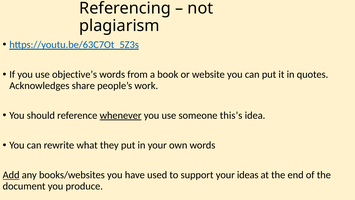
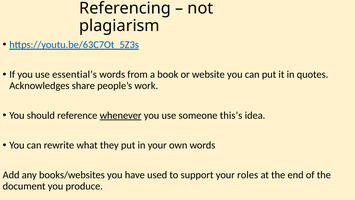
objective’s: objective’s -> essential’s (75, 74)
Add underline: present -> none (11, 175)
ideas: ideas -> roles (248, 175)
